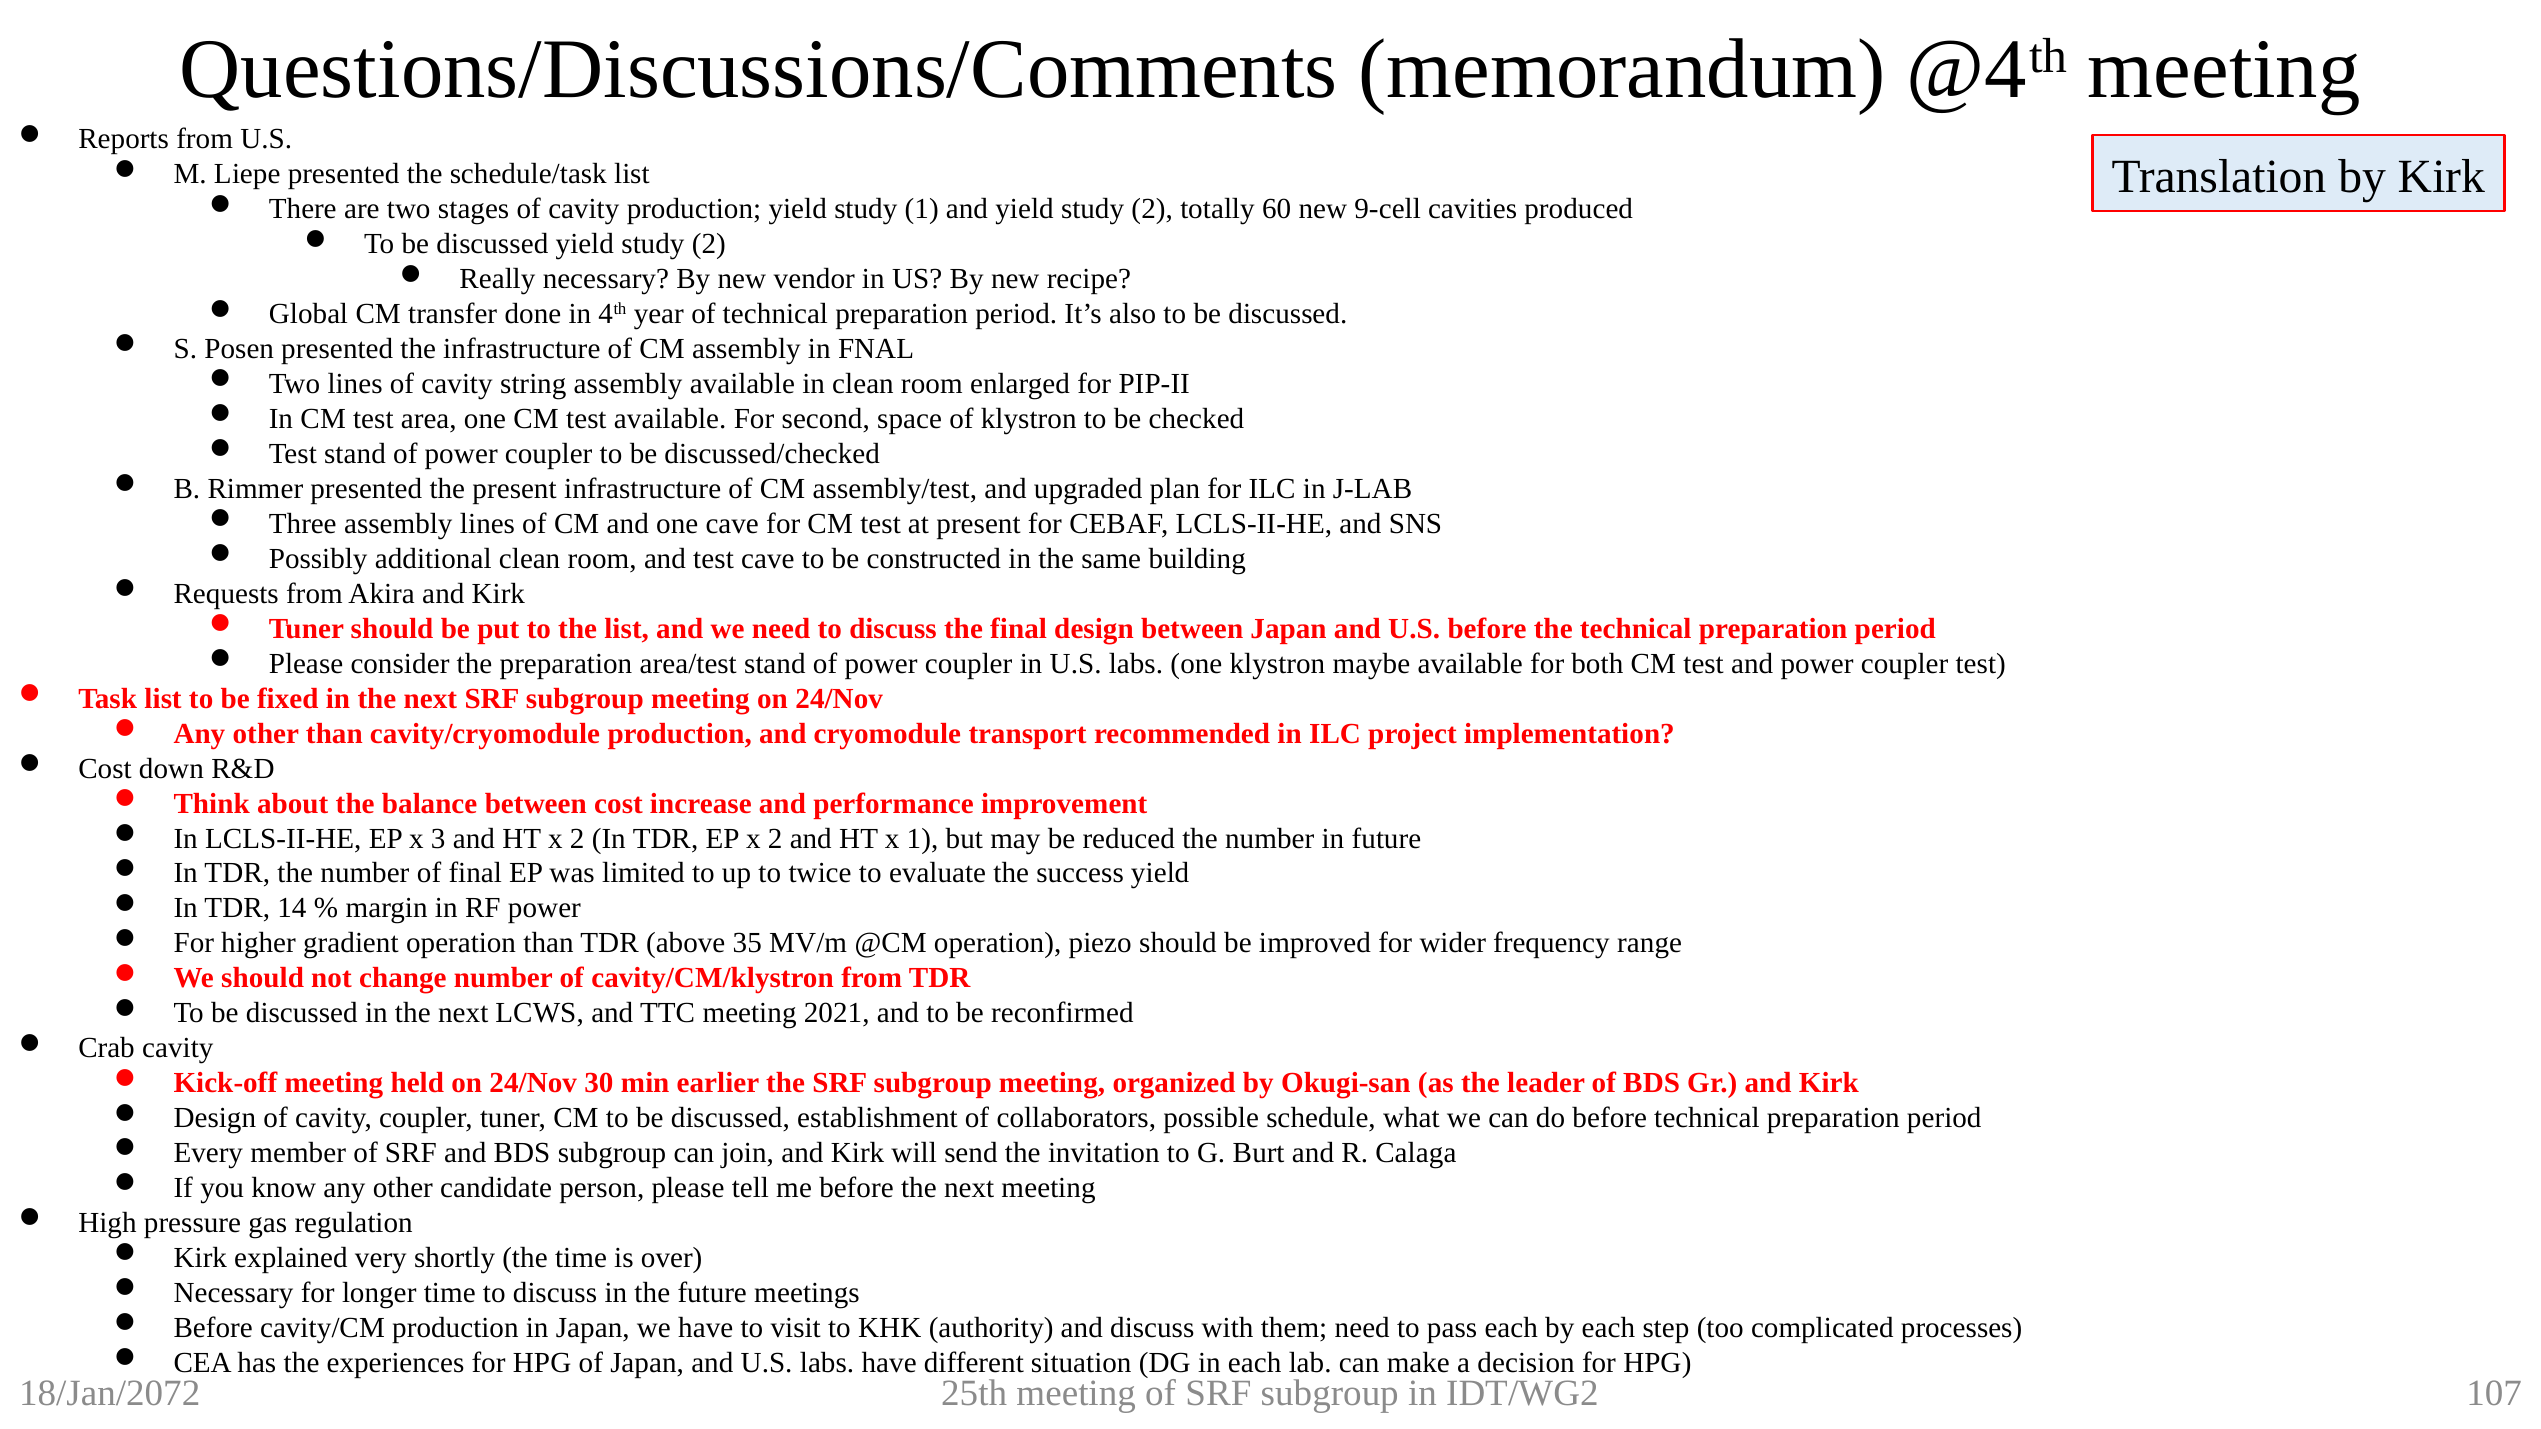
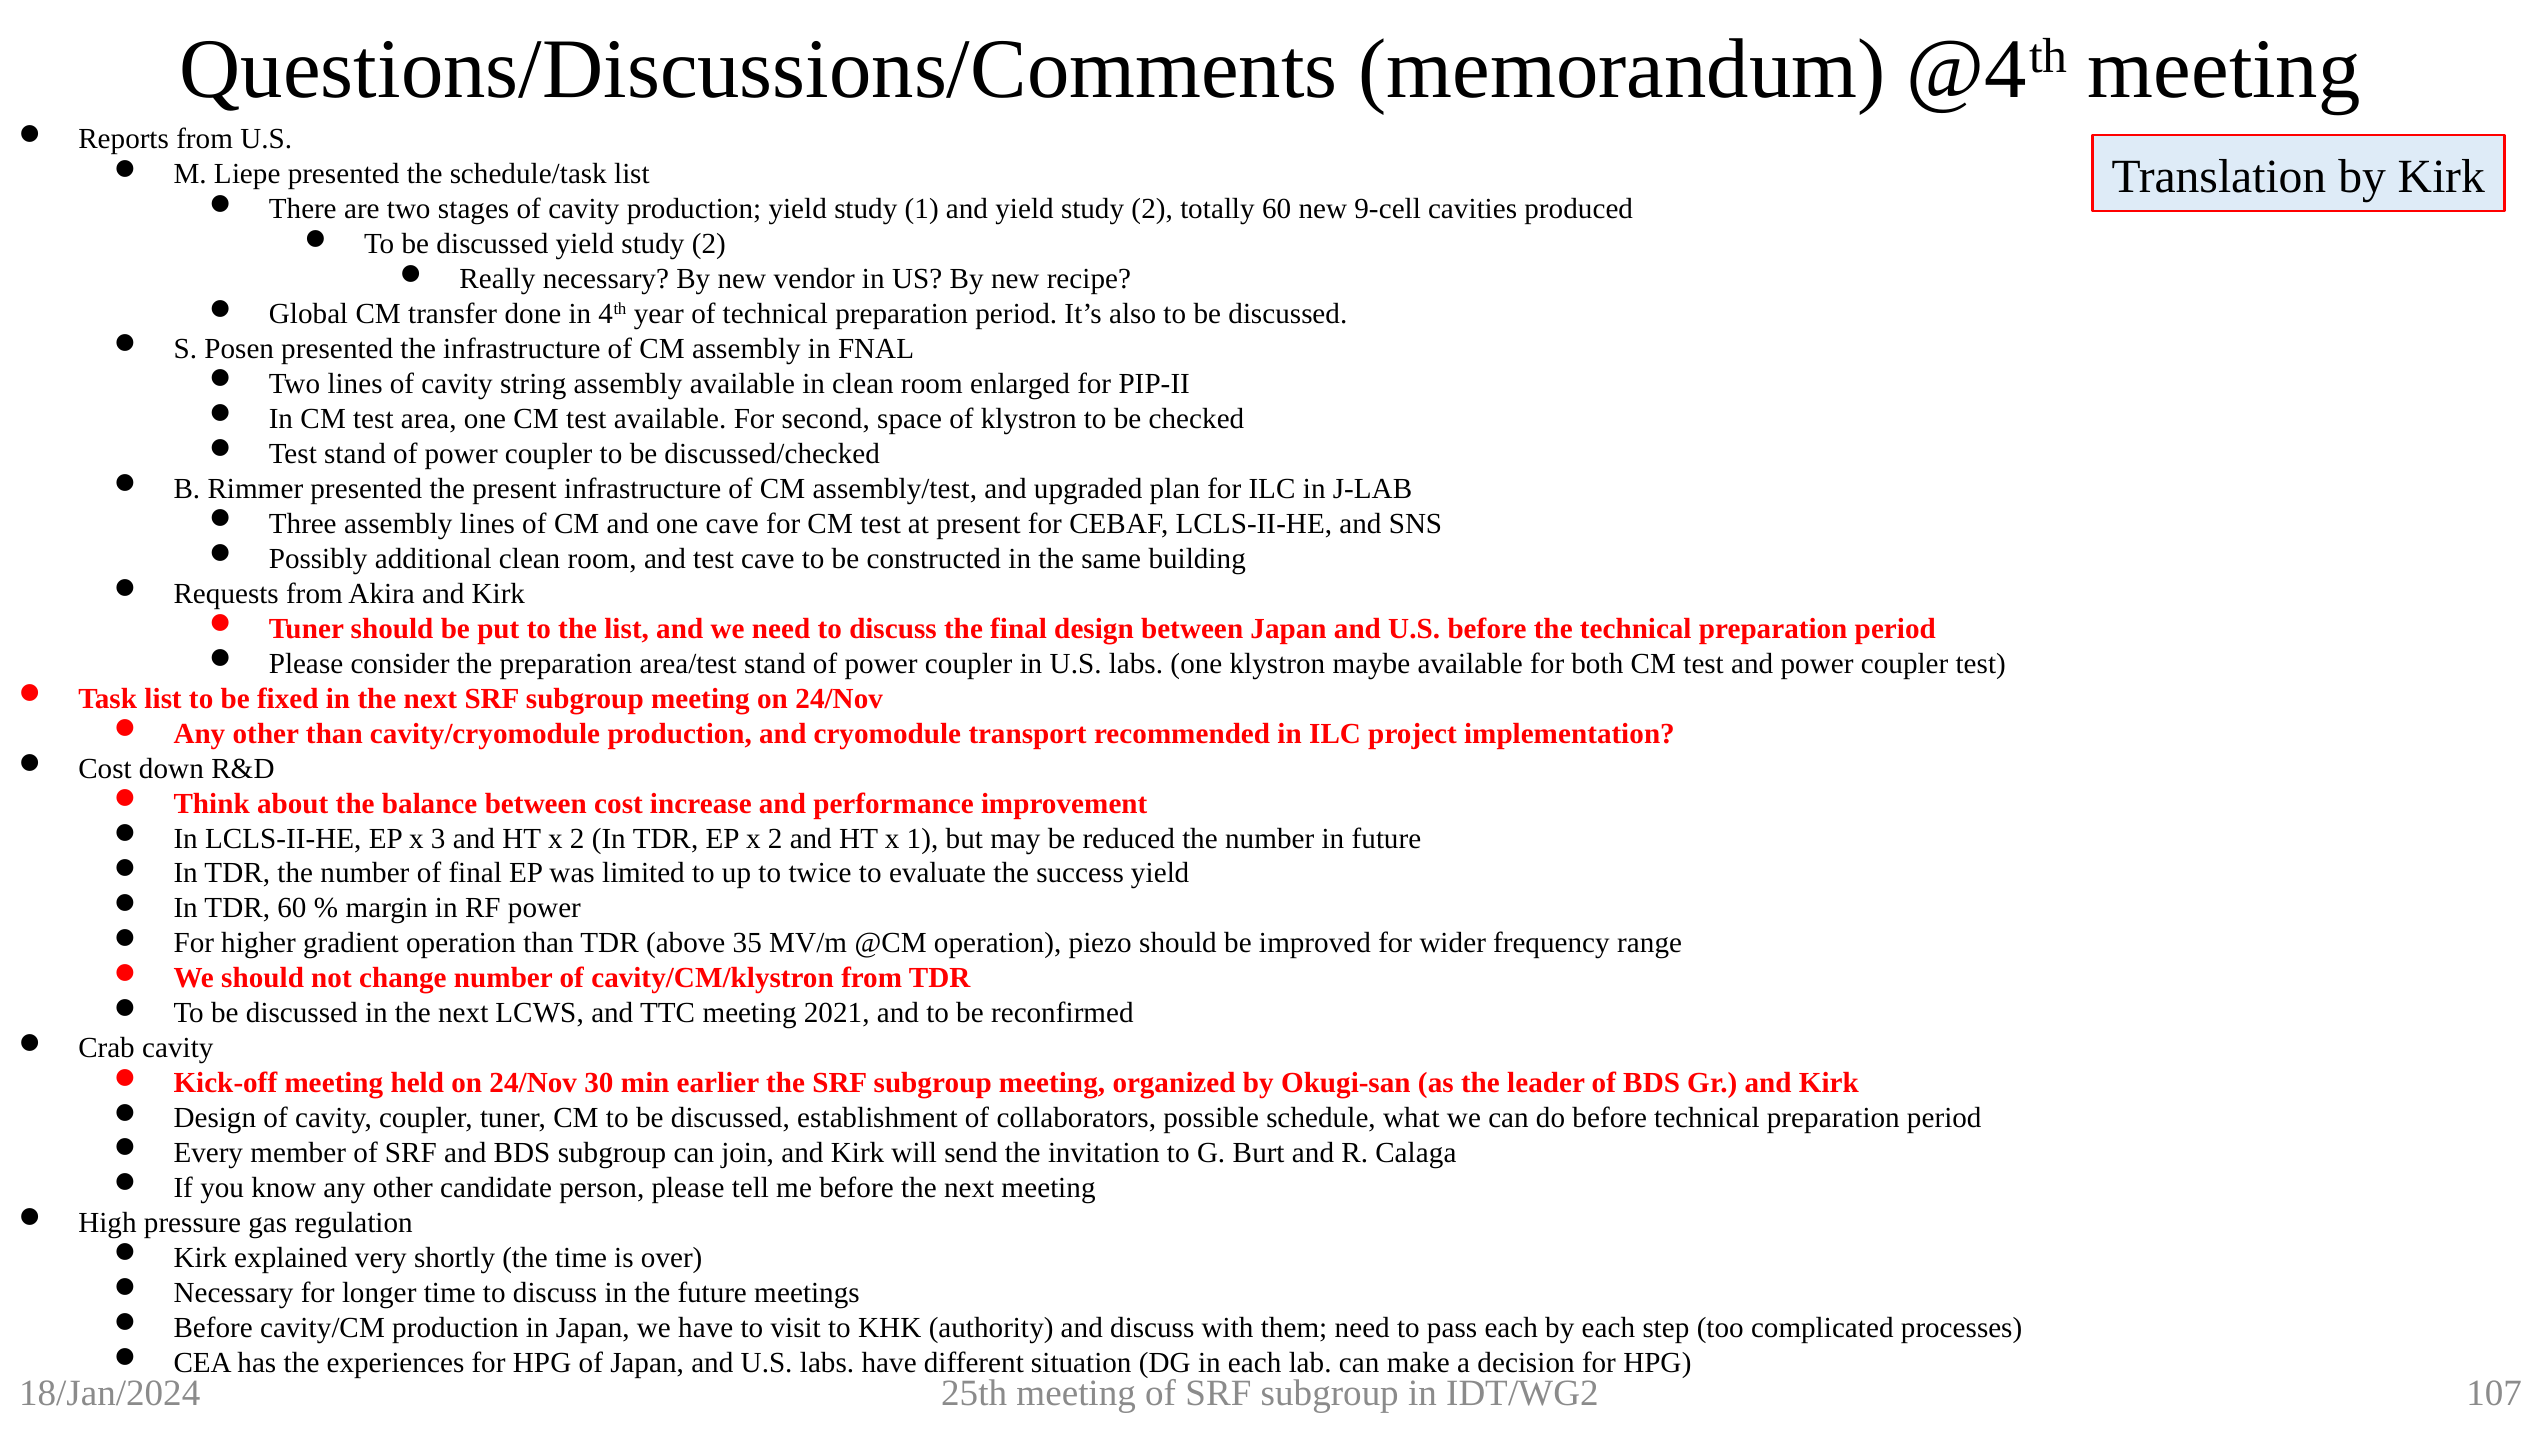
TDR 14: 14 -> 60 (292, 909)
18/Jan/2072: 18/Jan/2072 -> 18/Jan/2024 (110, 1394)
